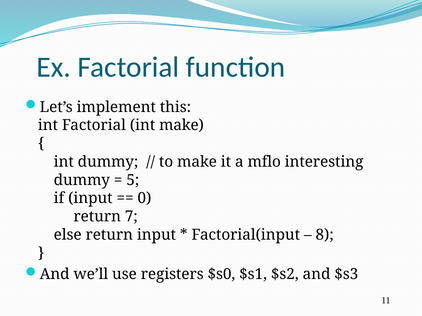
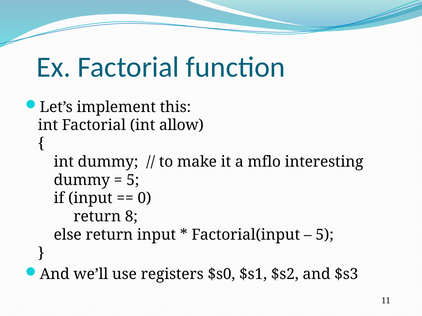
int make: make -> allow (181, 125)
7: 7 -> 8 (131, 217)
8: 8 -> 5 (325, 235)
